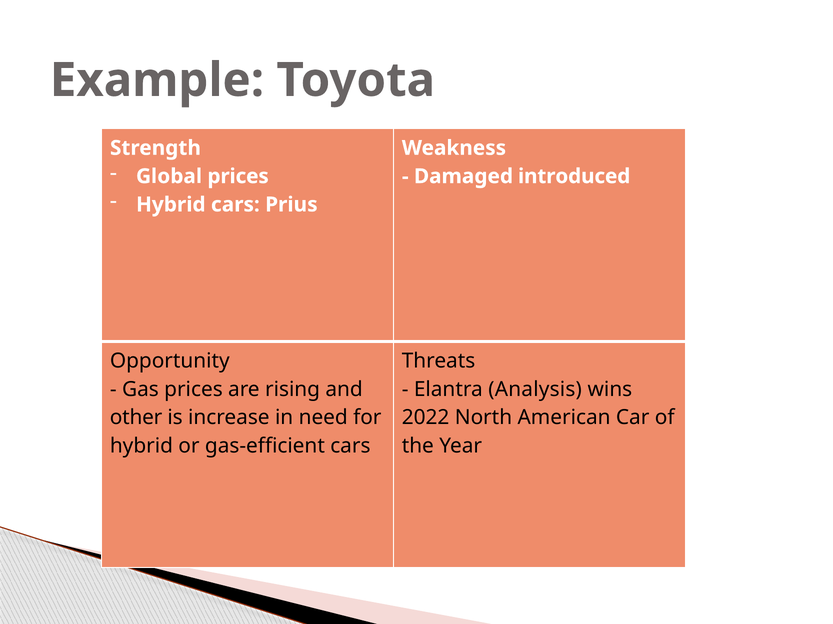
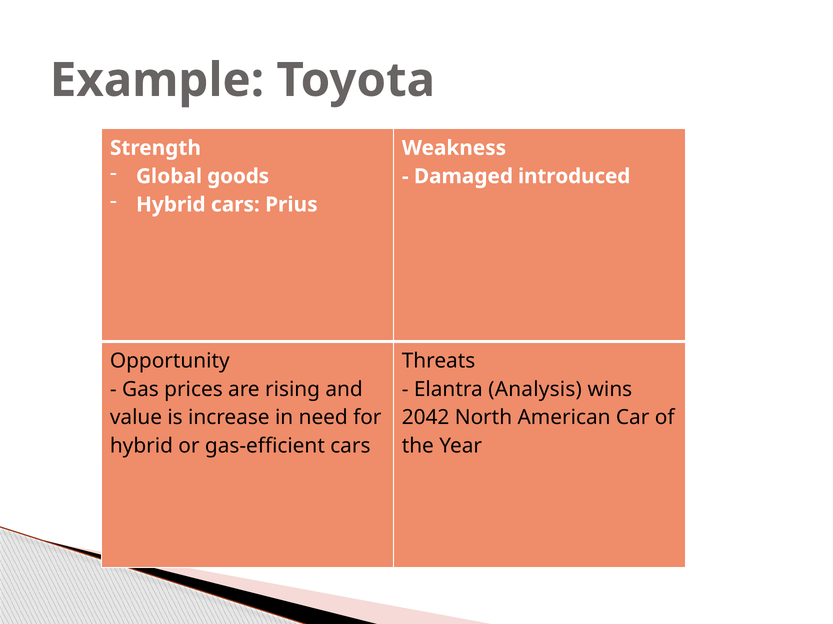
Global prices: prices -> goods (238, 177)
other: other -> value (136, 418)
2022: 2022 -> 2042 (426, 418)
